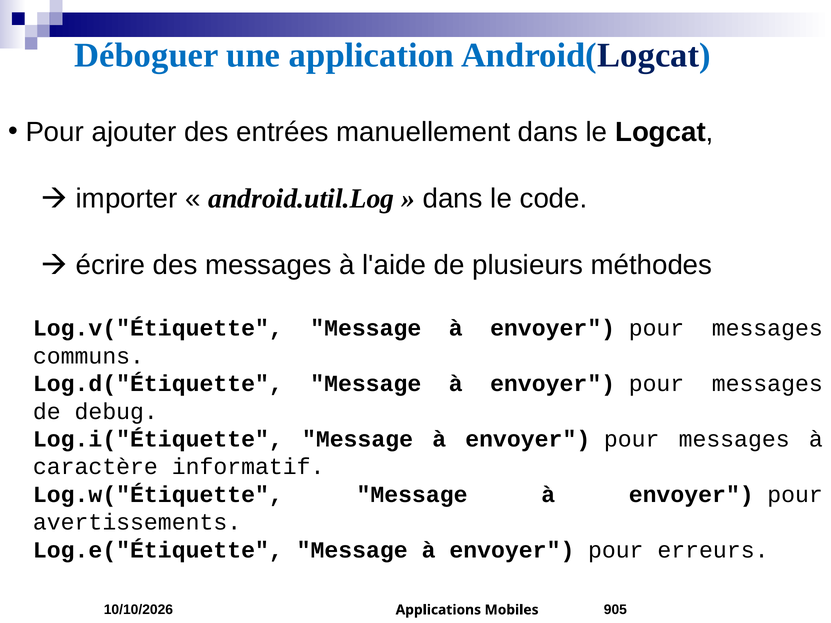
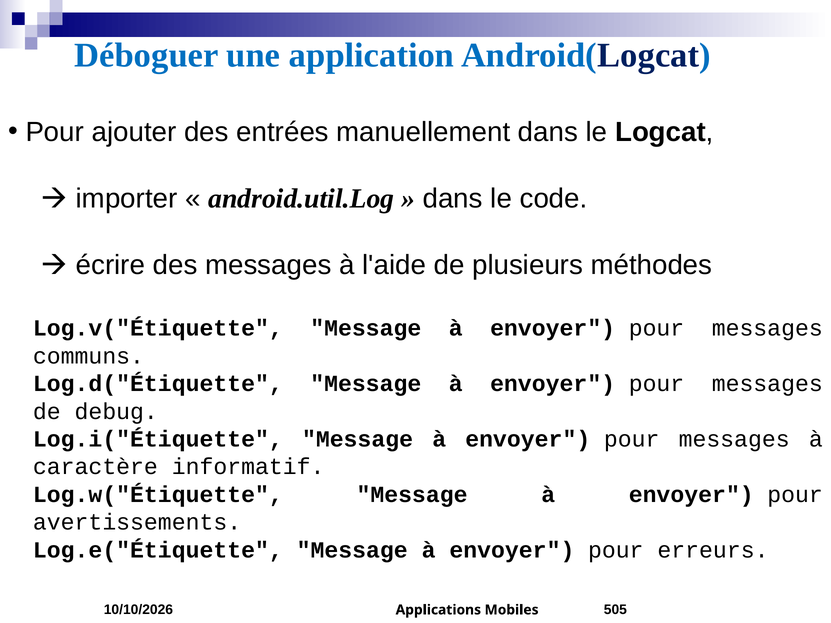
905: 905 -> 505 (615, 610)
